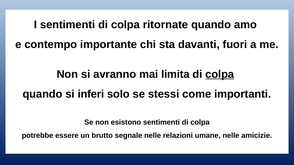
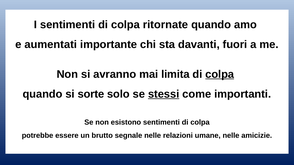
contempo: contempo -> aumentati (51, 45)
inferi: inferi -> sorte (91, 94)
stessi underline: none -> present (164, 94)
